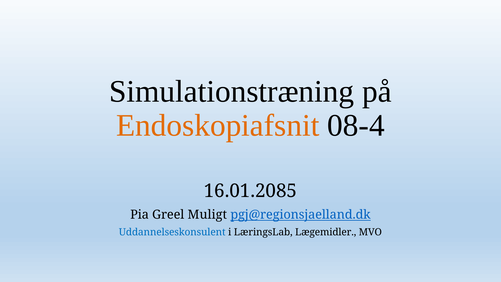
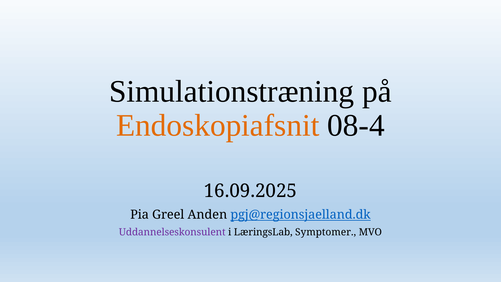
16.01.2085: 16.01.2085 -> 16.09.2025 (250, 191)
Muligt: Muligt -> Anden (207, 214)
Uddannelseskonsulent colour: blue -> purple (172, 232)
Lægemidler: Lægemidler -> Symptomer (326, 232)
